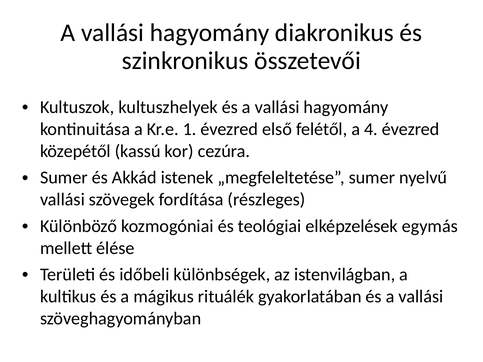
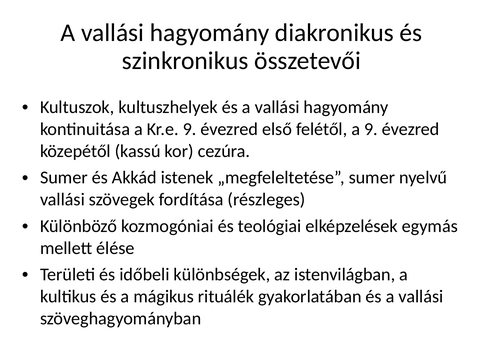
Kr.e 1: 1 -> 9 (190, 129)
a 4: 4 -> 9 (371, 129)
